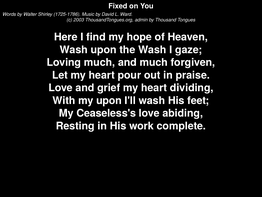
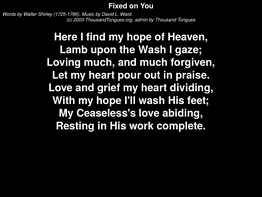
Wash: Wash -> Lamb (74, 50)
With my upon: upon -> hope (109, 100)
